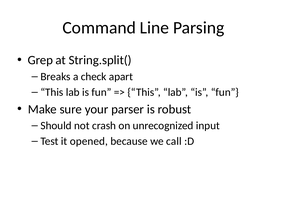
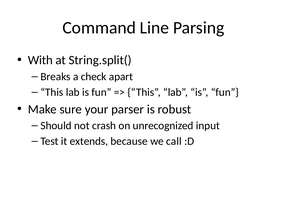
Grep: Grep -> With (40, 60)
opened: opened -> extends (89, 141)
